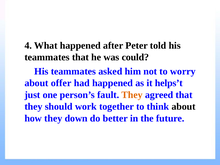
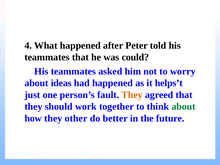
offer: offer -> ideas (61, 83)
about colour: black -> green (183, 107)
down: down -> other (76, 118)
